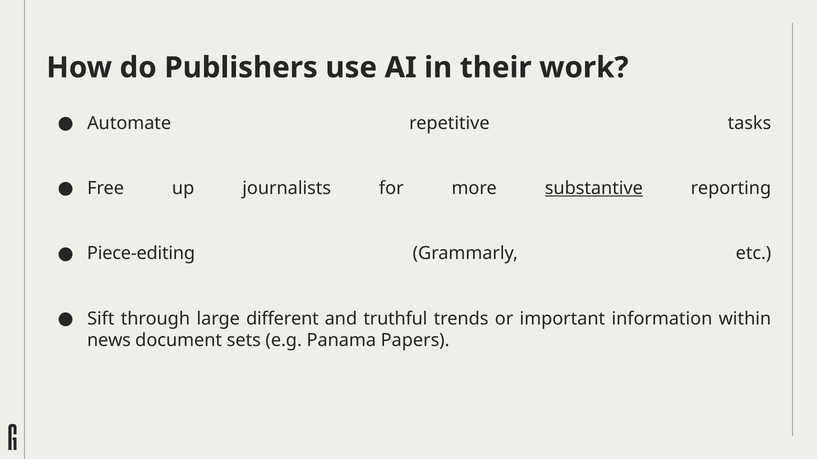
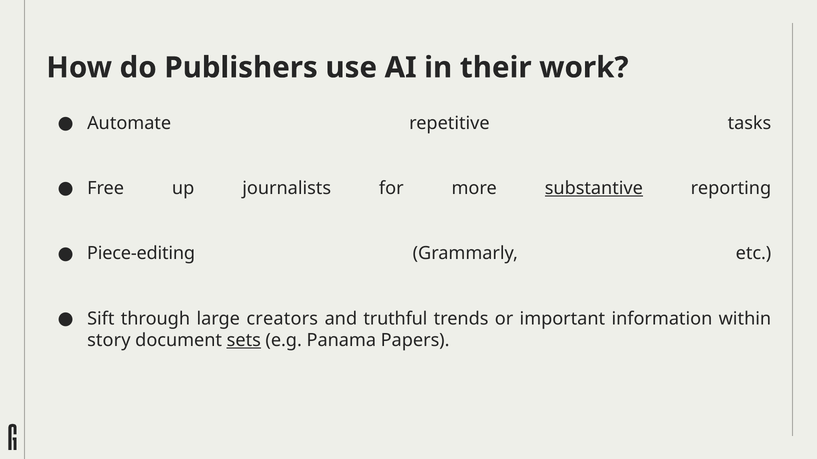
different: different -> creators (282, 319)
news: news -> story (109, 341)
sets underline: none -> present (244, 341)
